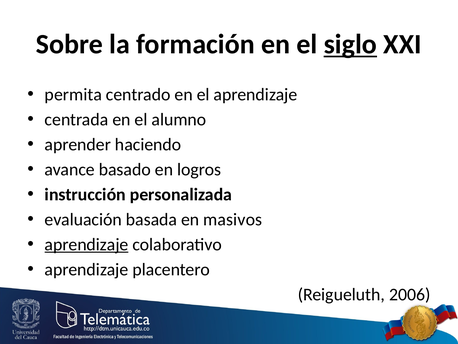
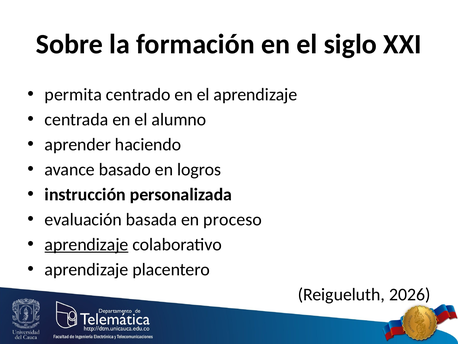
siglo underline: present -> none (350, 44)
masivos: masivos -> proceso (233, 219)
2006: 2006 -> 2026 (410, 294)
